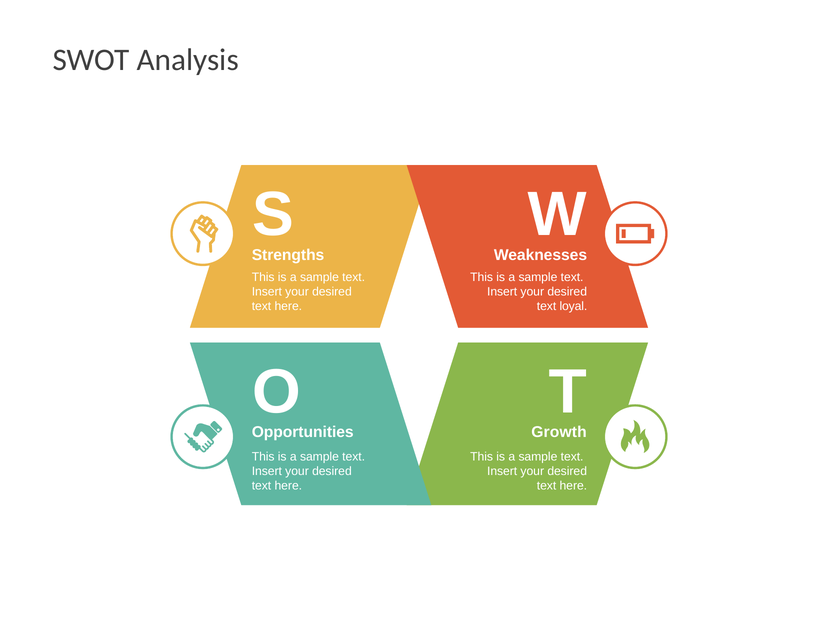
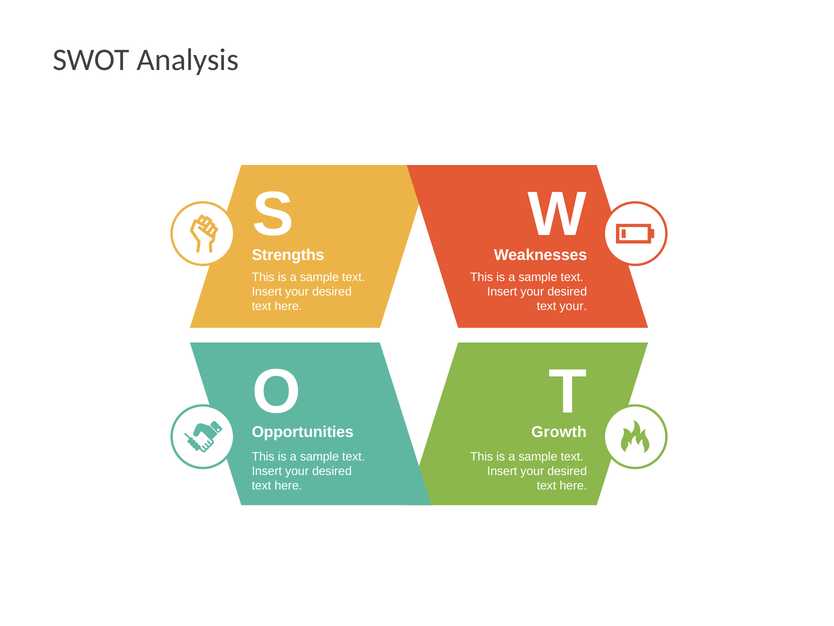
text loyal: loyal -> your (573, 306)
